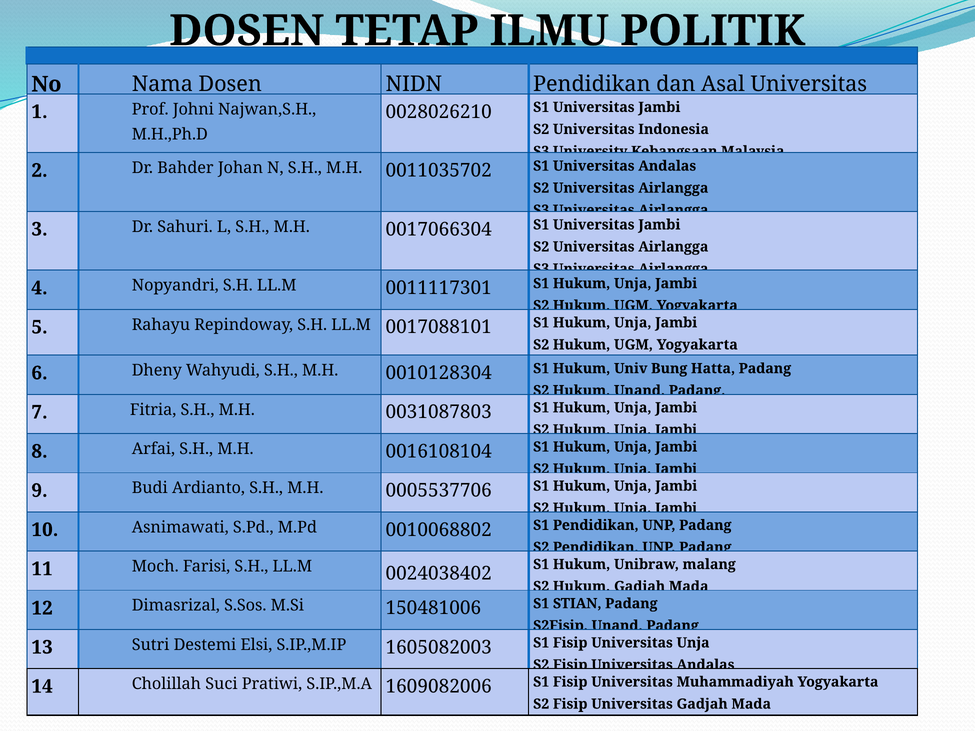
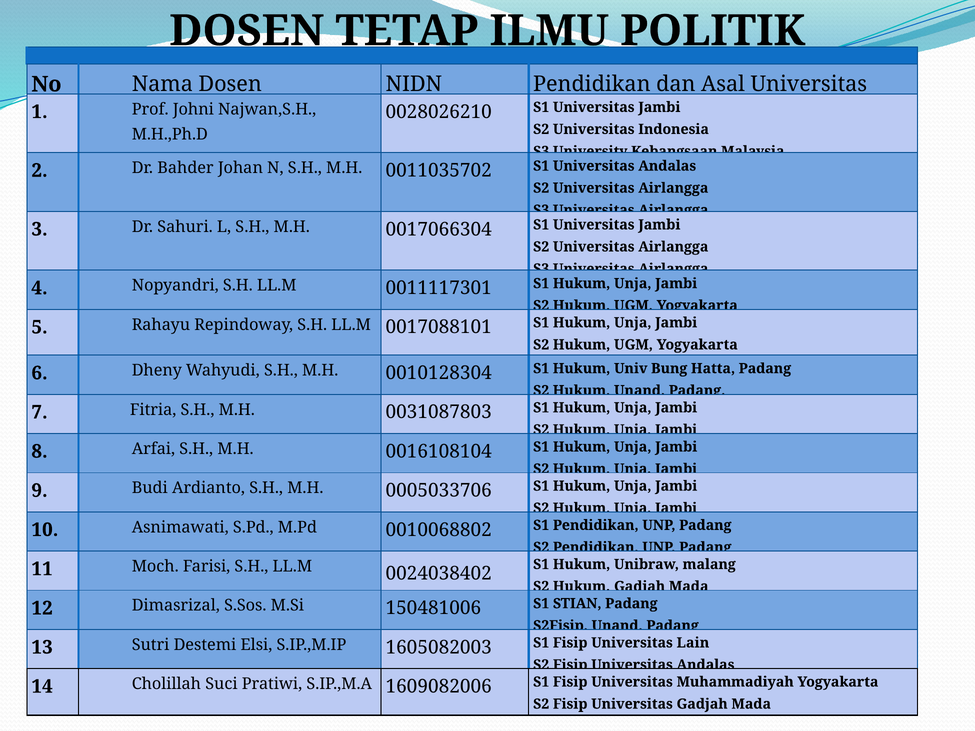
0005537706: 0005537706 -> 0005033706 (439, 491)
Universitas Unja: Unja -> Lain (693, 643)
